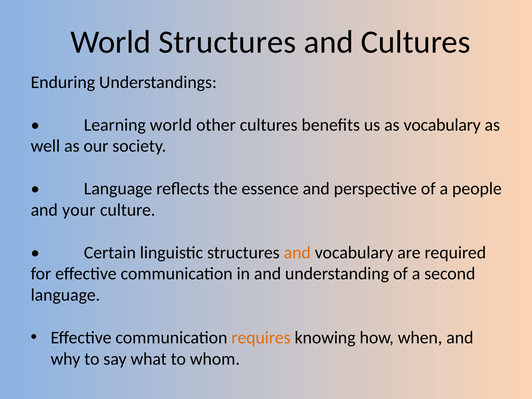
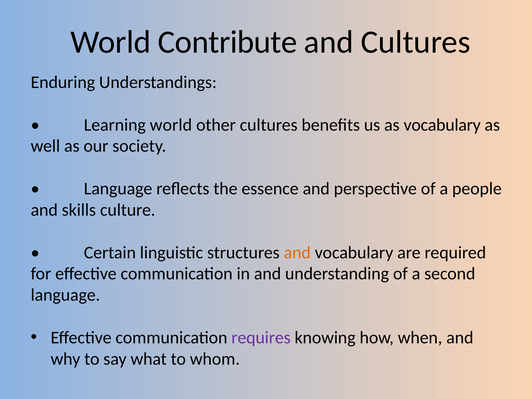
World Structures: Structures -> Contribute (228, 42)
your: your -> skills (79, 210)
requires colour: orange -> purple (261, 338)
